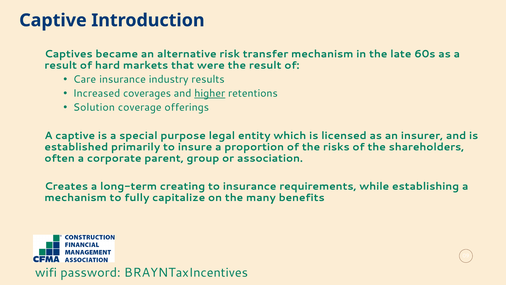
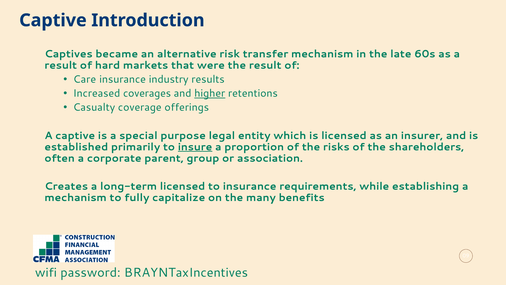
Solution: Solution -> Casualty (94, 107)
insure underline: none -> present (195, 147)
long-term creating: creating -> licensed (183, 186)
